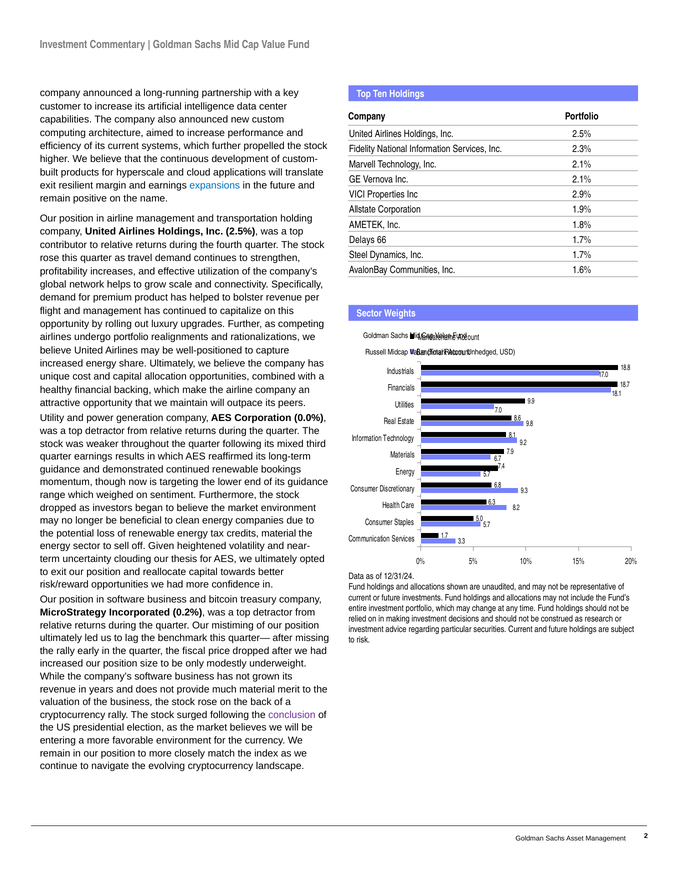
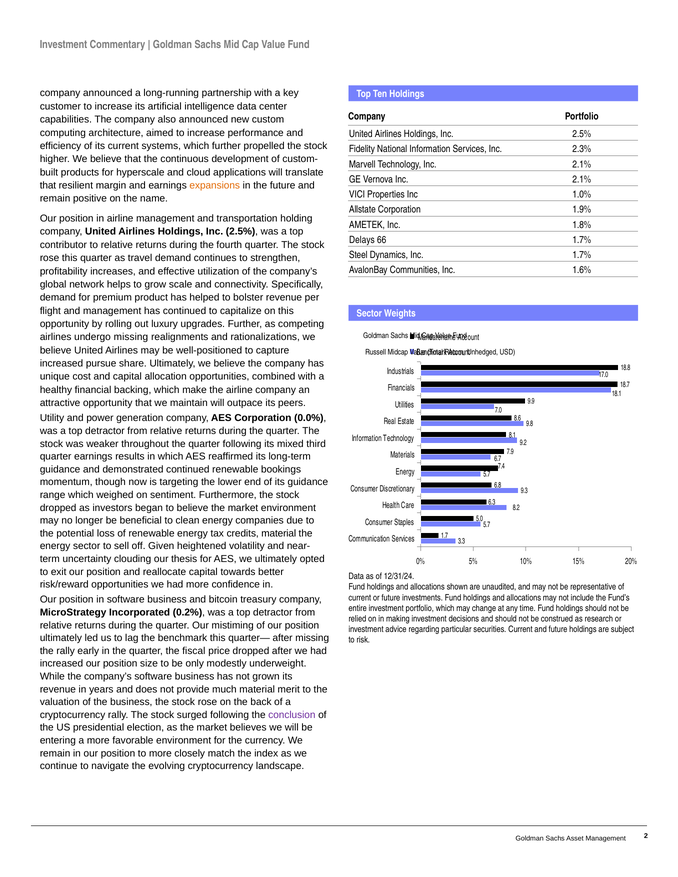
exit: exit -> that (48, 186)
expansions colour: blue -> orange (215, 186)
2.9%: 2.9% -> 1.0% (582, 195)
undergo portfolio: portfolio -> missing (131, 337)
increased energy: energy -> pursue (101, 364)
